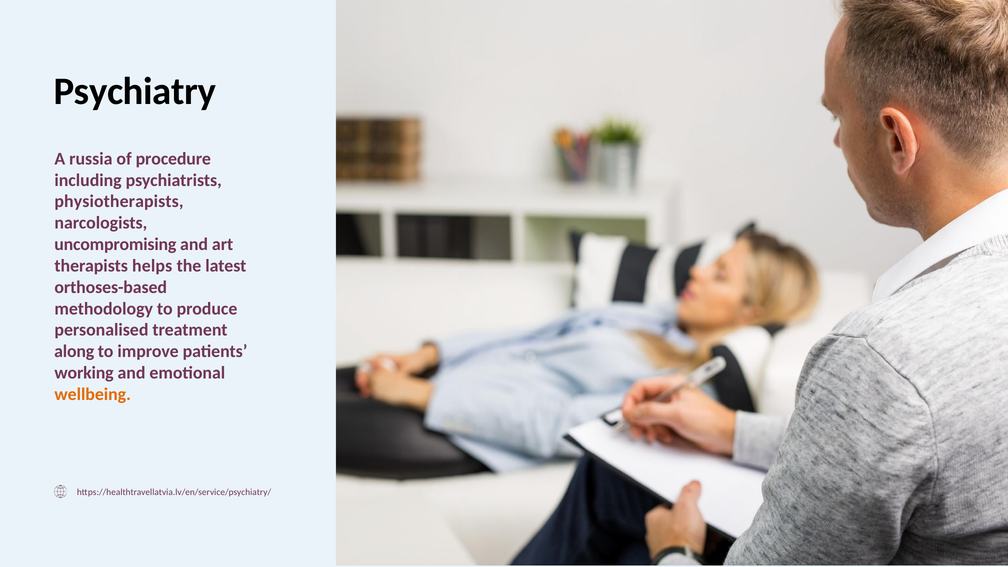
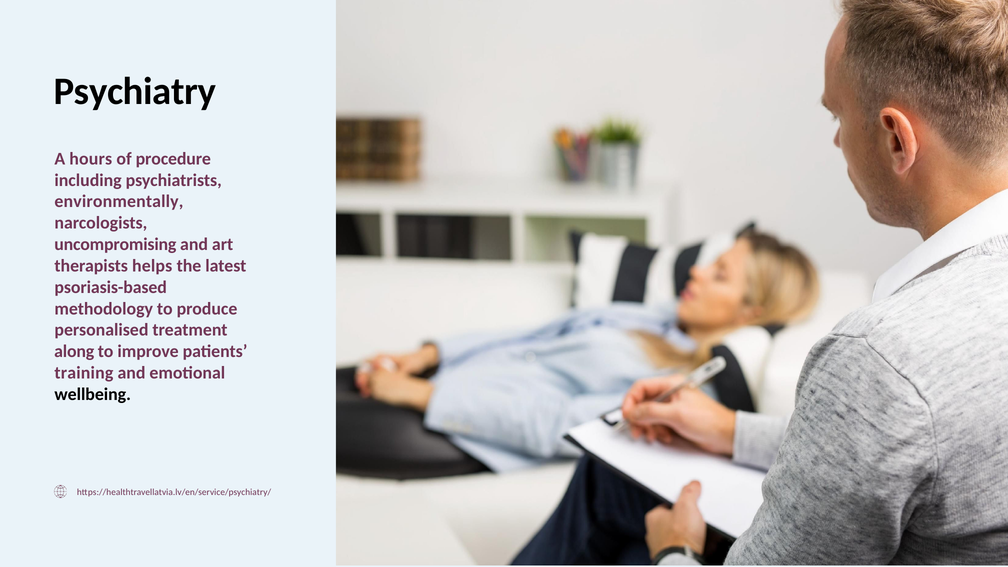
russia: russia -> hours (91, 159)
physiotherapists: physiotherapists -> environmentally (119, 202)
orthoses-based: orthoses-based -> psoriasis-based (111, 287)
working: working -> training (84, 373)
wellbeing colour: orange -> black (93, 394)
